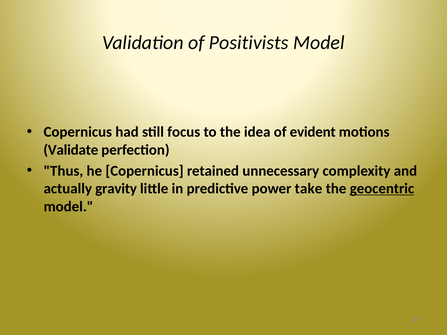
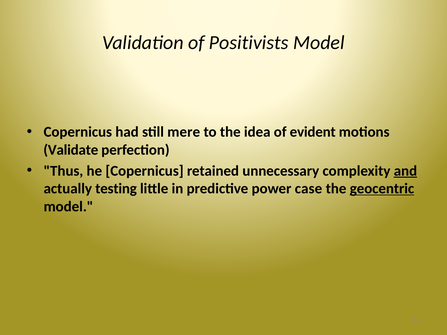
focus: focus -> mere (184, 132)
and underline: none -> present (405, 171)
gravity: gravity -> testing (116, 189)
take: take -> case (309, 189)
